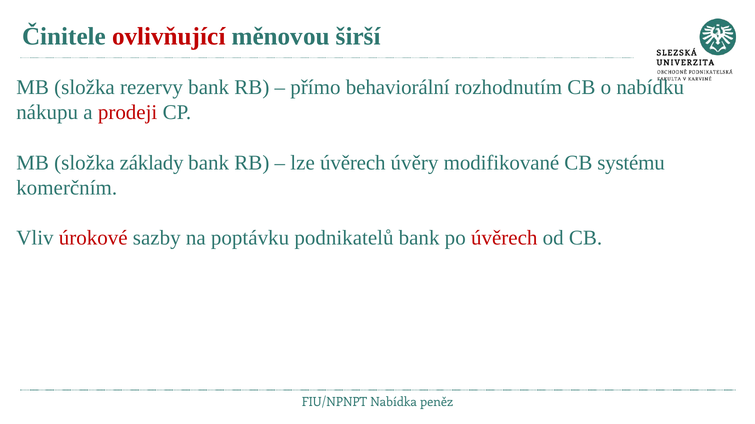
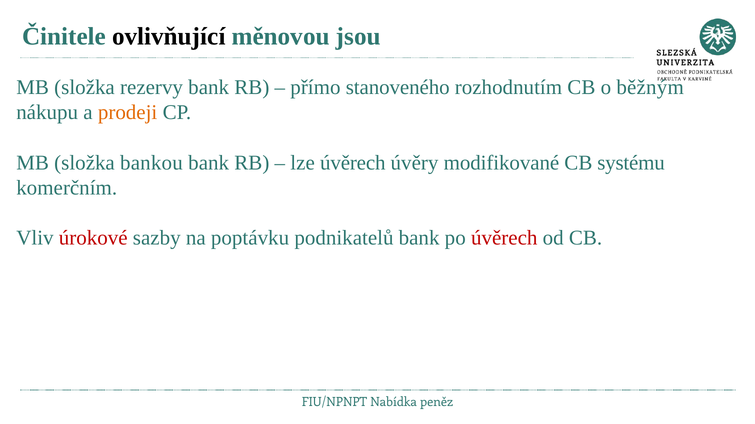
ovlivňující colour: red -> black (169, 37)
širší: širší -> jsou (358, 37)
behaviorální: behaviorální -> stanoveného (398, 87)
nabídku: nabídku -> běžným (650, 87)
prodeji colour: red -> orange (128, 113)
základy: základy -> bankou (151, 163)
